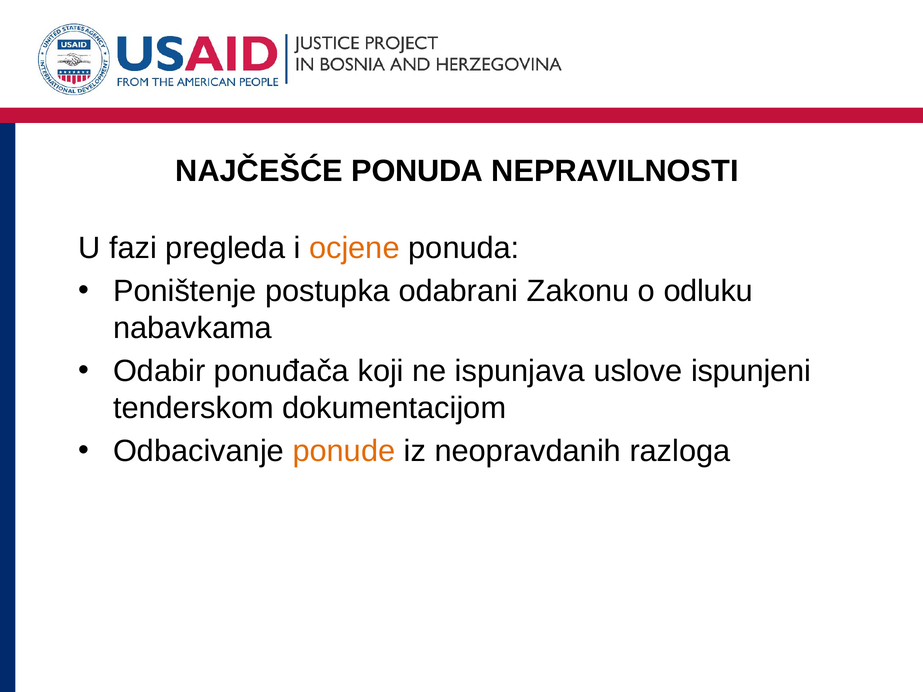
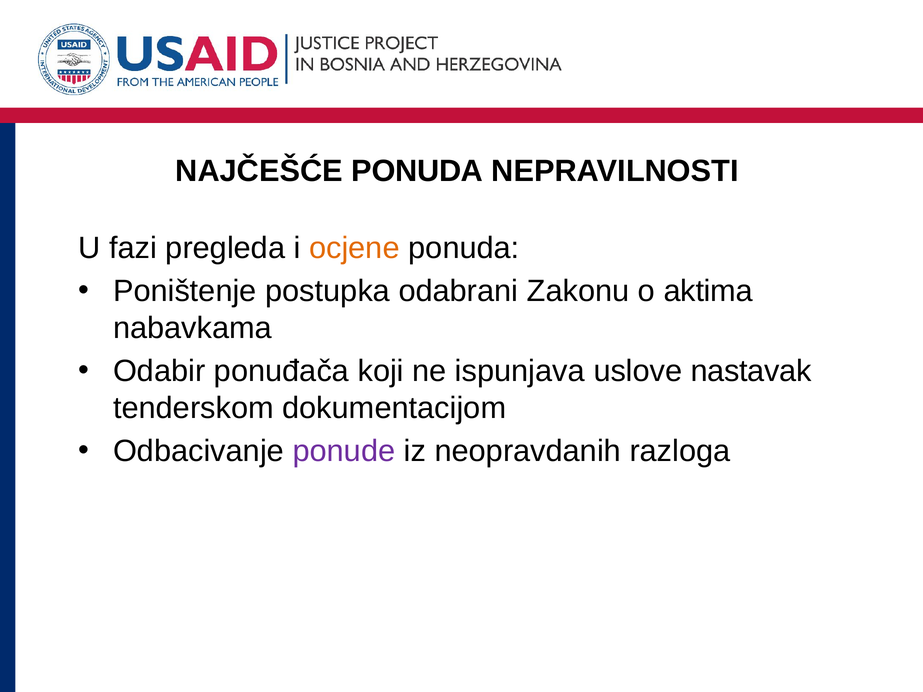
odluku: odluku -> aktima (708, 291)
ispunjeni: ispunjeni -> nastavak (751, 371)
ponude colour: orange -> purple (344, 451)
